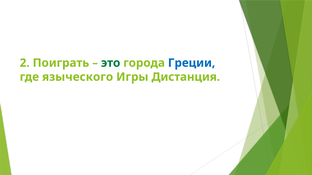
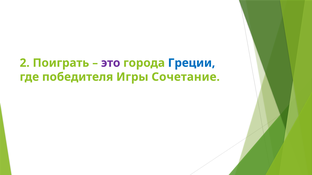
это colour: green -> purple (111, 63)
языческого: языческого -> победителя (78, 77)
Дистанция: Дистанция -> Сочетание (186, 77)
